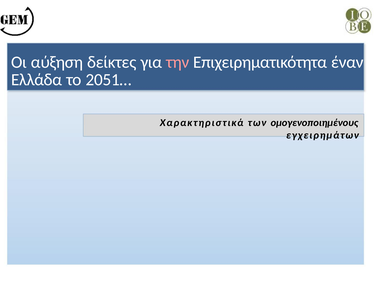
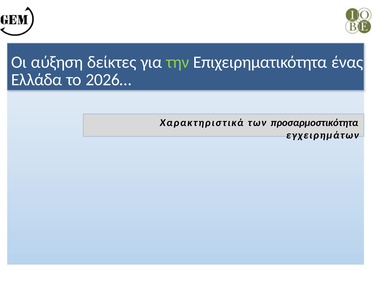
την colour: pink -> light green (178, 62)
έναν: έναν -> ένας (347, 62)
2051…: 2051… -> 2026… (109, 80)
ομογενοποιημένους: ομογενοποιημένους -> προσαρμοστικότητα (314, 122)
